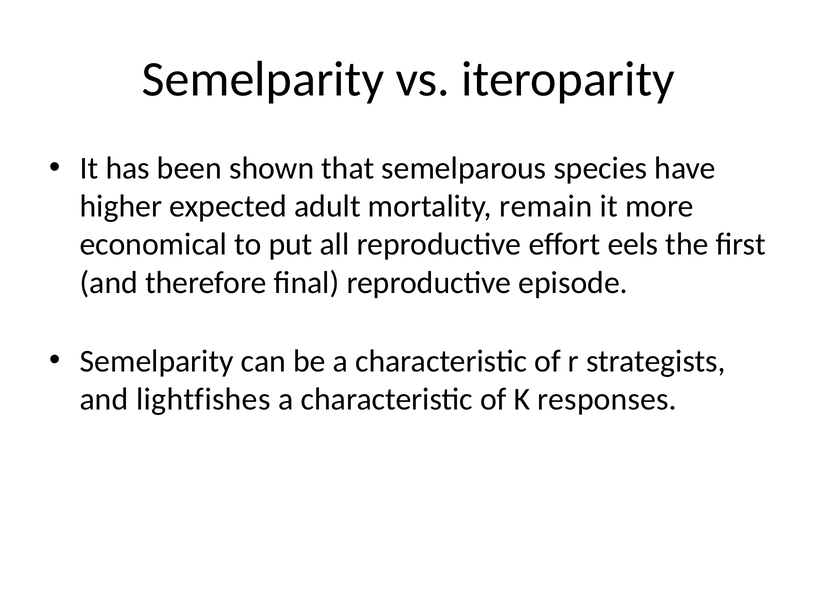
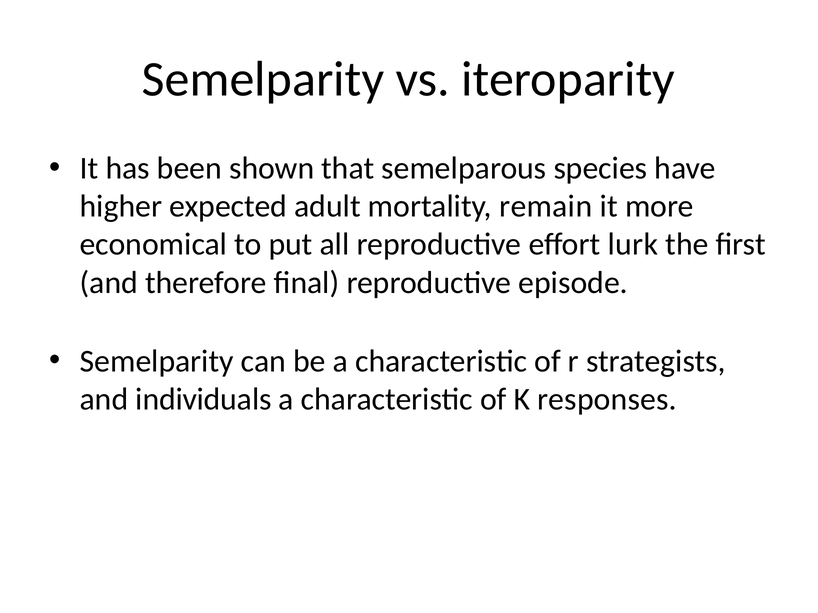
eels: eels -> lurk (633, 245)
lightfishes: lightfishes -> individuals (204, 399)
